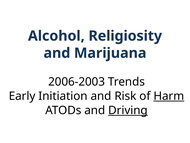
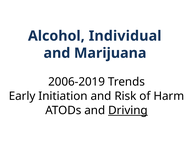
Religiosity: Religiosity -> Individual (125, 36)
2006-2003: 2006-2003 -> 2006-2019 (77, 82)
Harm underline: present -> none (169, 96)
